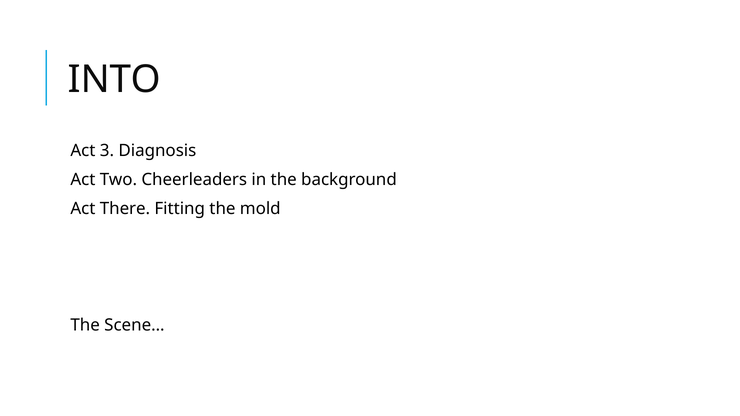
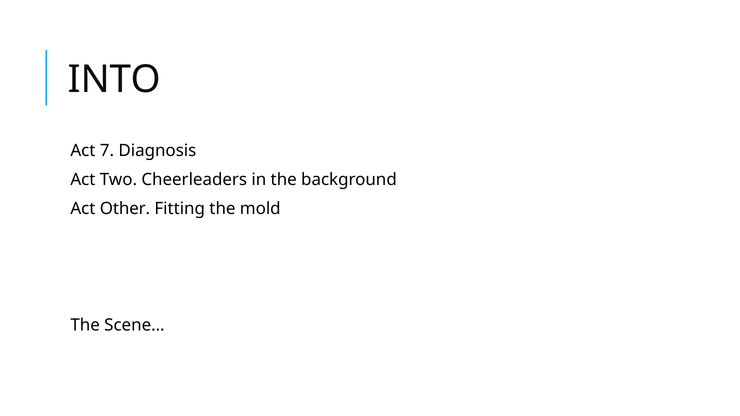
3: 3 -> 7 (107, 151)
There: There -> Other (125, 209)
